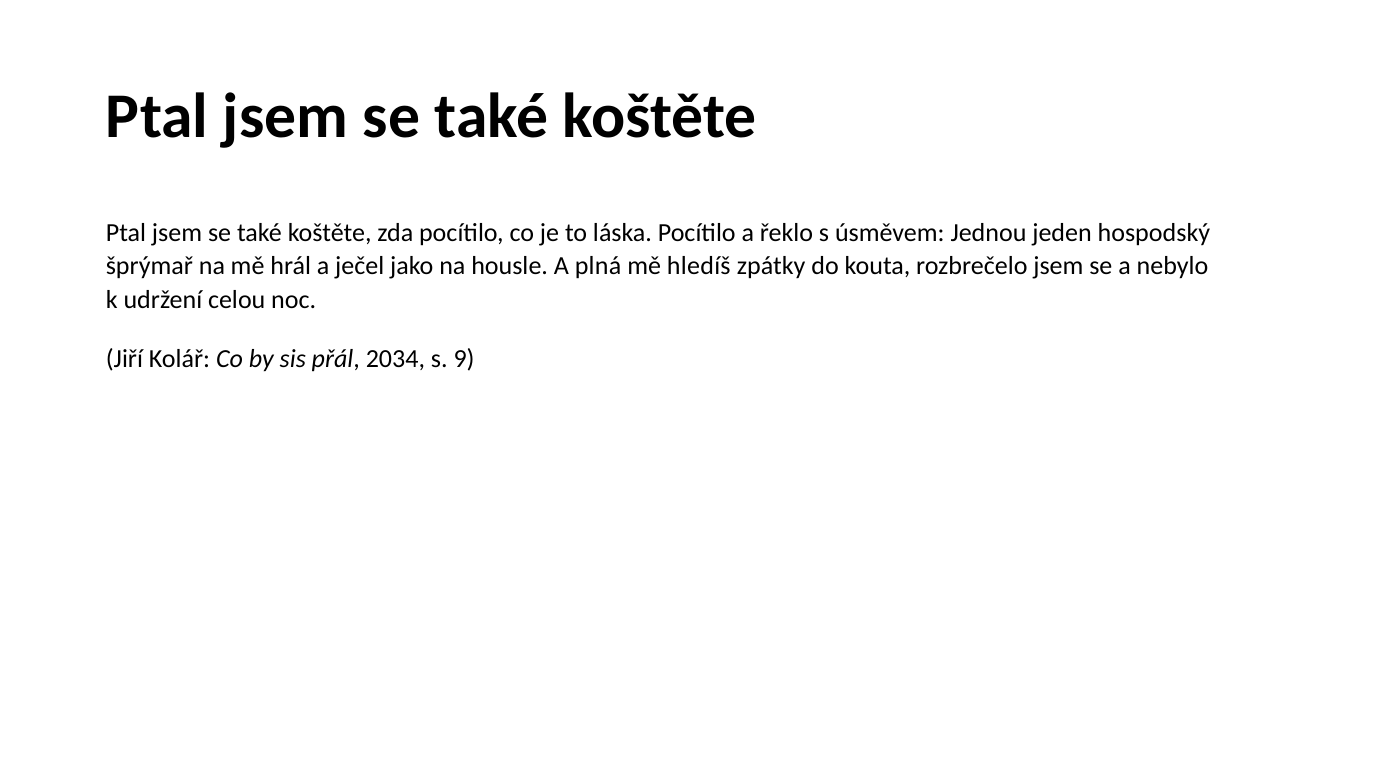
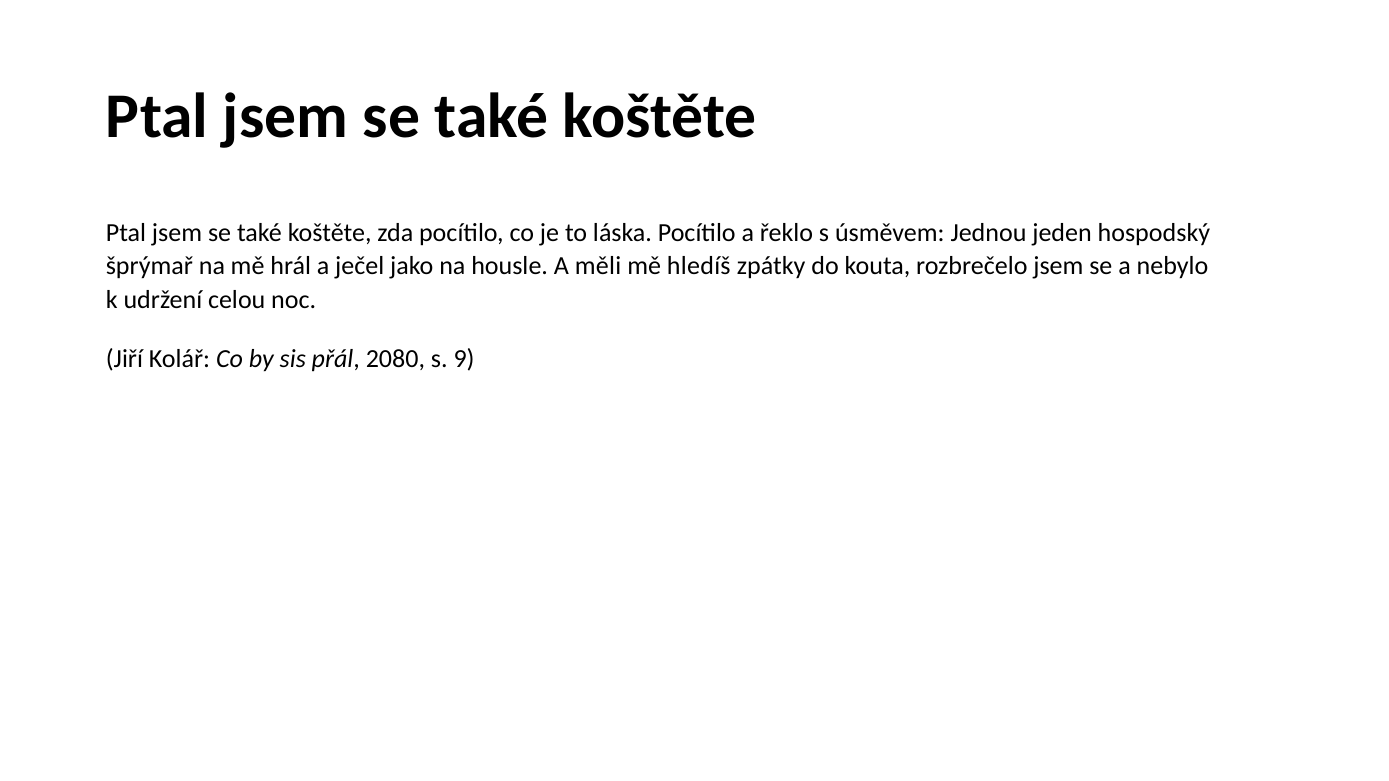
plná: plná -> měli (598, 266)
2034: 2034 -> 2080 (395, 359)
